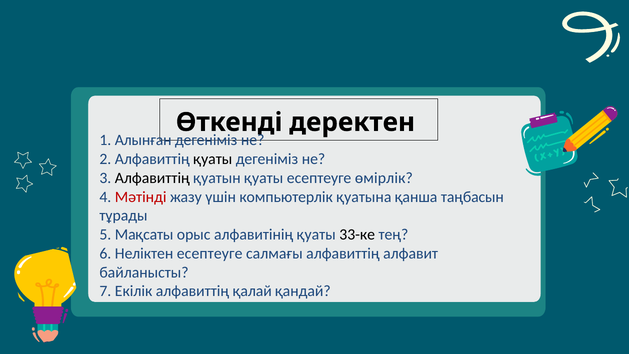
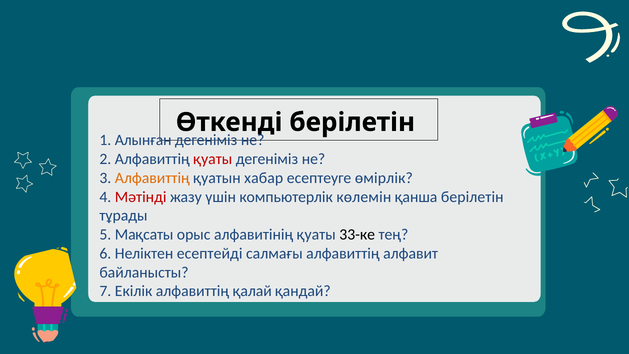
деректен: деректен -> берілетін (352, 122)
қуаты colour: black -> red (213, 159)
Алфавиттің colour: black -> orange (152, 178)
қуатын қуаты: қуаты -> хабар (264, 178)
қуатына: қуатына -> көлемін (364, 197)
қанша таңбасын: таңбасын -> берілетін (472, 197)
Неліктен есептеуге: есептеуге -> есептейді (210, 253)
